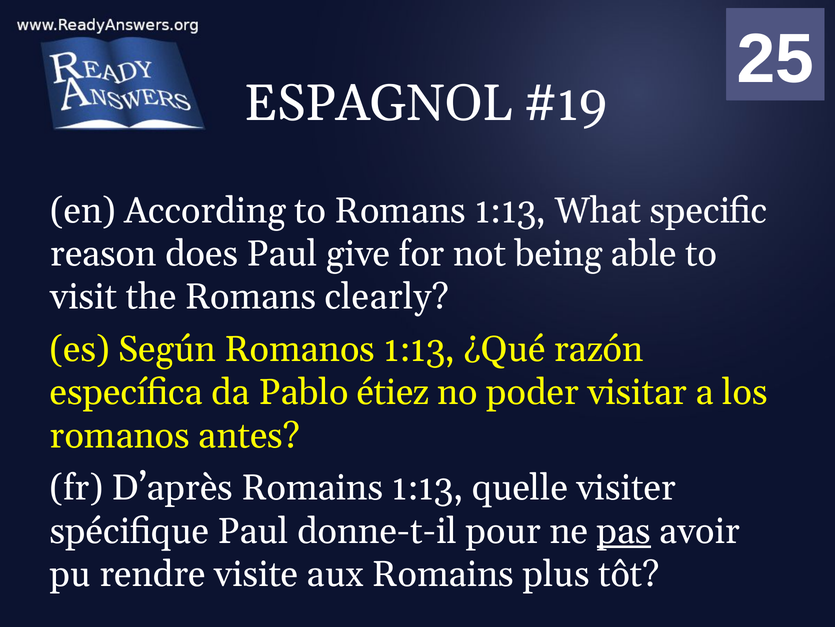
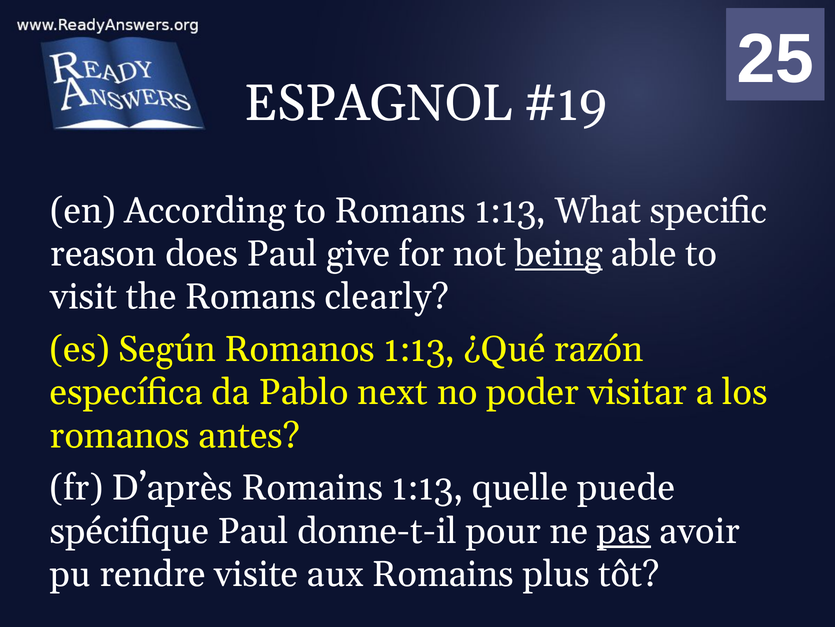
being underline: none -> present (559, 254)
étiez: étiez -> next (393, 392)
visiter: visiter -> puede (626, 487)
